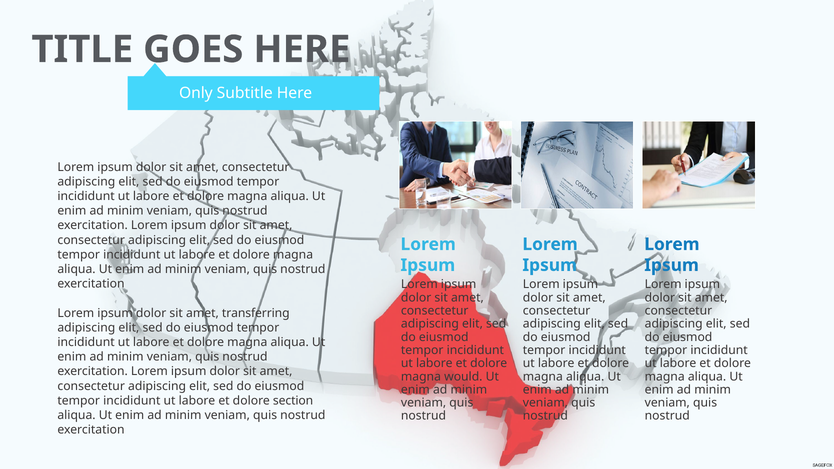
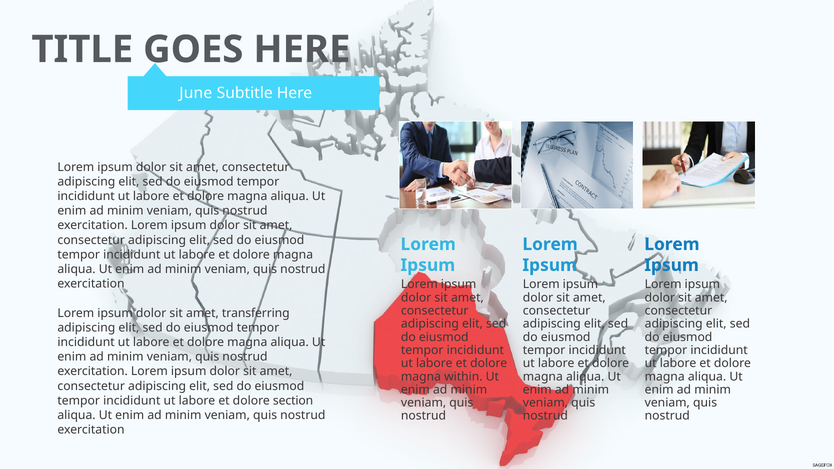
Only: Only -> June (196, 93)
would: would -> within (463, 377)
